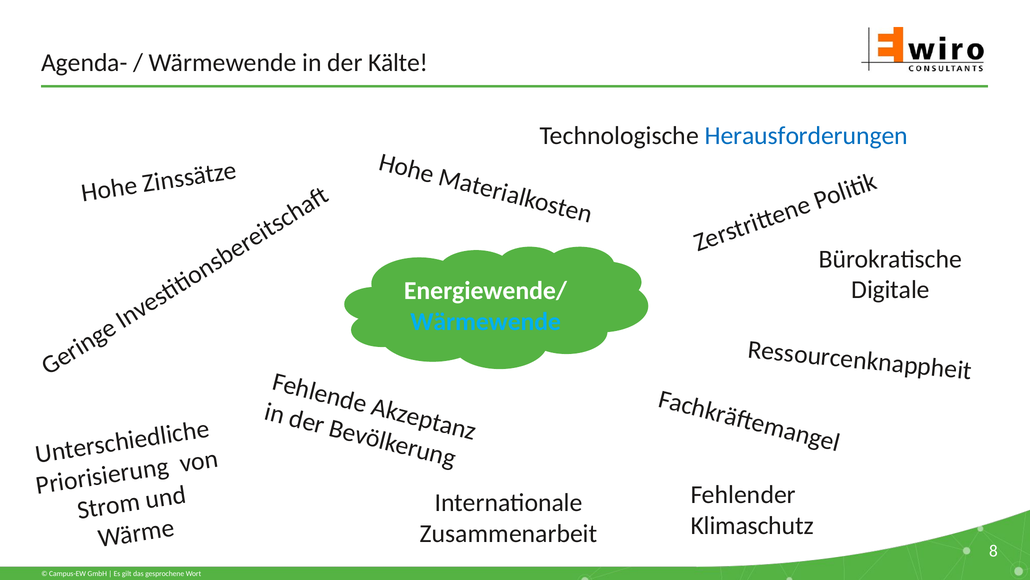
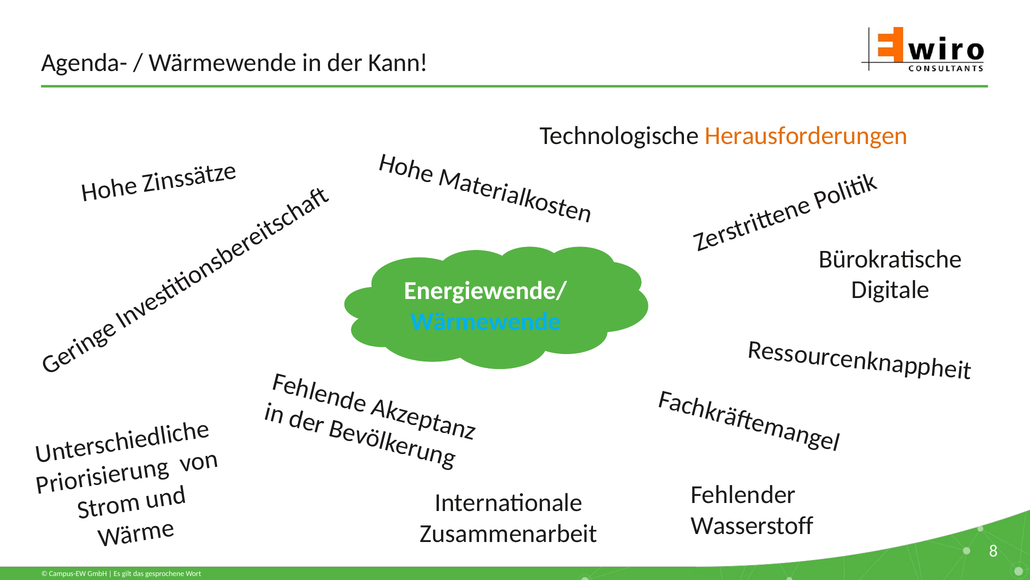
Kälte: Kälte -> Kann (398, 63)
Herausforderungen colour: blue -> orange (806, 136)
Klimaschutz: Klimaschutz -> Wasserstoff (752, 525)
